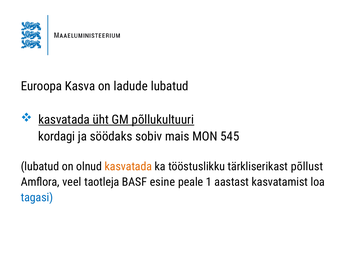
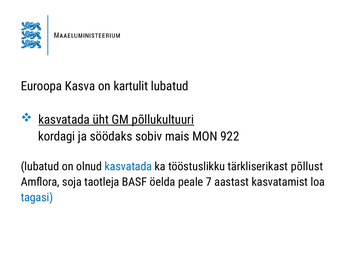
ladude: ladude -> kartulit (131, 86)
545: 545 -> 922 (230, 137)
kasvatada colour: orange -> blue (128, 167)
veel: veel -> soja (72, 183)
esine: esine -> öelda (162, 183)
1: 1 -> 7 (209, 183)
